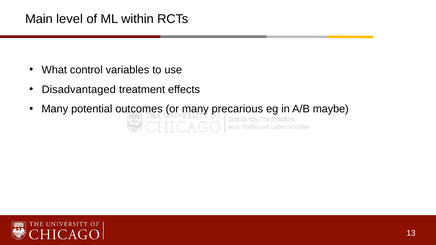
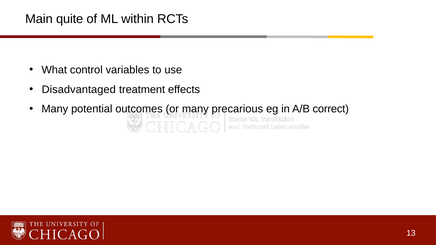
level: level -> quite (70, 19)
maybe: maybe -> correct (331, 109)
